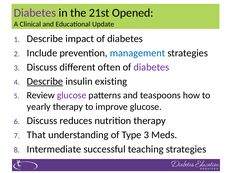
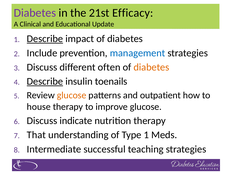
Opened: Opened -> Efficacy (133, 13)
Describe underline: none -> present (45, 39)
diabetes colour: purple -> orange (151, 67)
existing: existing -> toenails (111, 82)
glucose colour: purple -> orange (72, 95)
teaspoons: teaspoons -> outpatient (160, 95)
yearly: yearly -> house (39, 107)
reduces: reduces -> indicate (76, 121)
Type 3: 3 -> 1 (146, 135)
